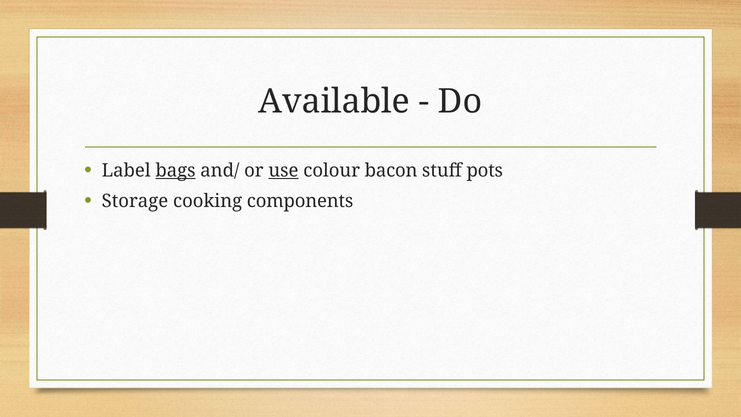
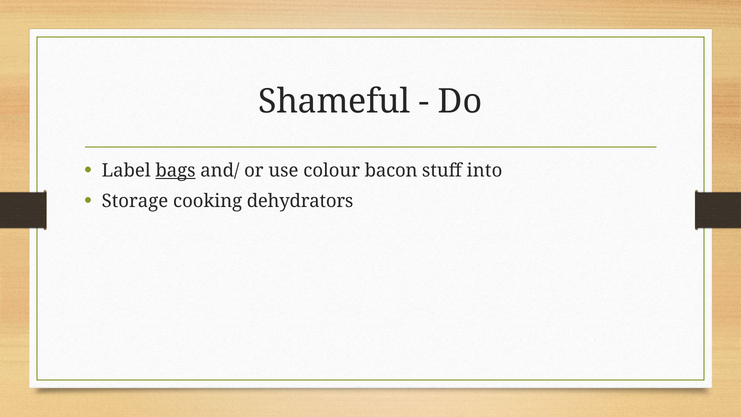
Available: Available -> Shameful (334, 102)
use underline: present -> none (283, 171)
pots: pots -> into (485, 171)
components: components -> dehydrators (300, 201)
